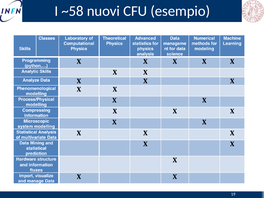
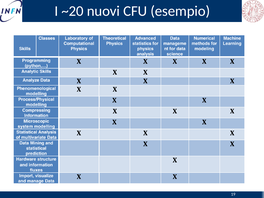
~58: ~58 -> ~20 (73, 11)
